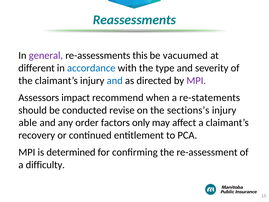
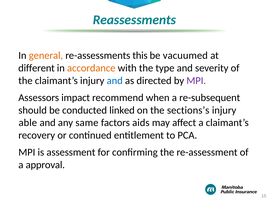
general colour: purple -> orange (46, 55)
accordance colour: blue -> orange (91, 68)
re-statements: re-statements -> re-subsequent (210, 97)
revise: revise -> linked (122, 110)
order: order -> same (87, 123)
only: only -> aids (141, 123)
determined: determined -> assessment (71, 152)
difficulty: difficulty -> approval (45, 165)
